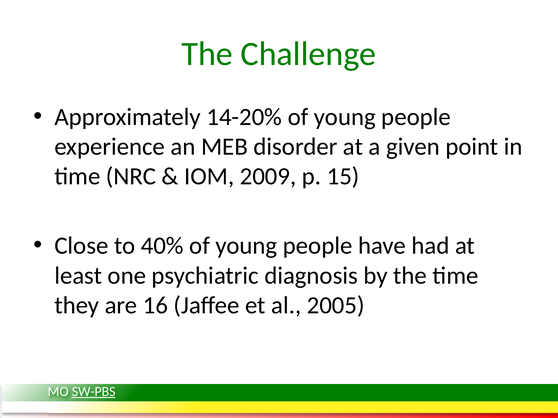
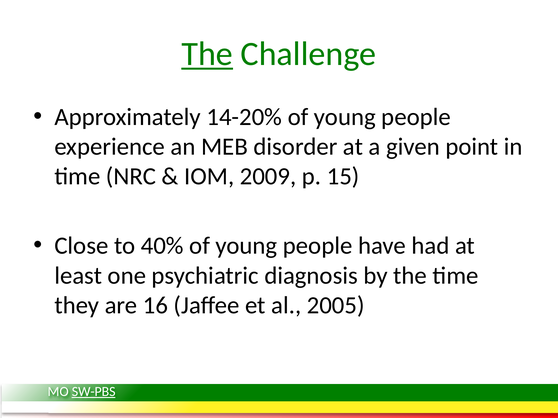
The underline: none -> present (207, 54)
